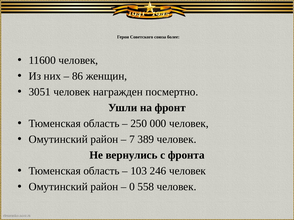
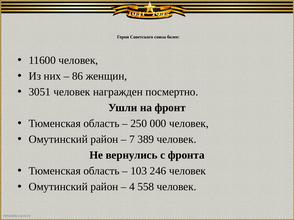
0: 0 -> 4 (132, 187)
